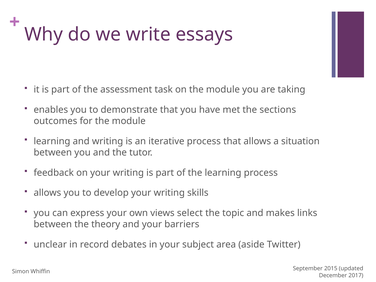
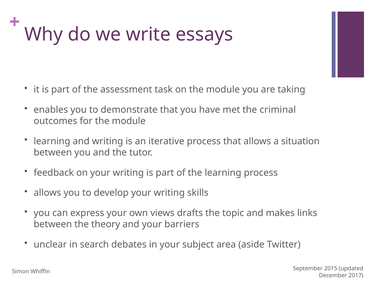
sections: sections -> criminal (278, 110)
select: select -> drafts (190, 213)
record: record -> search (94, 244)
